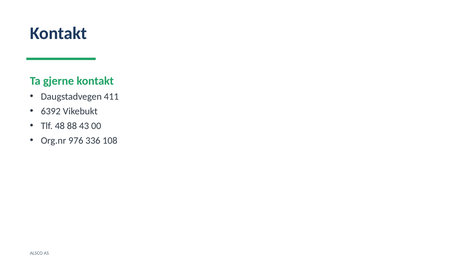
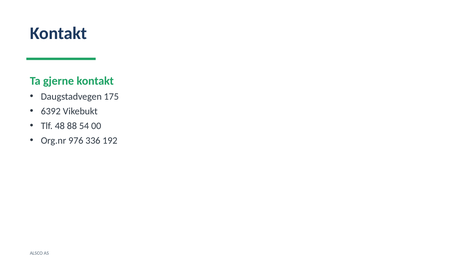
411: 411 -> 175 (111, 96)
43: 43 -> 54 (84, 126)
108: 108 -> 192 (110, 140)
